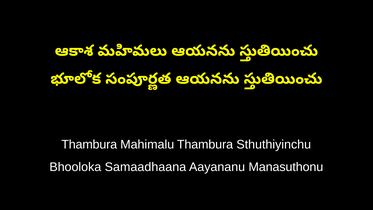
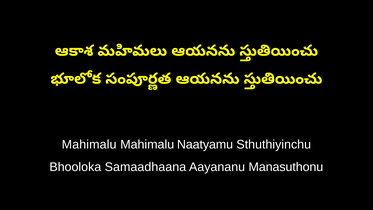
Thambura: Thambura -> Mahimalu (89, 144)
Mahimalu Thambura: Thambura -> Naatyamu (205, 144)
